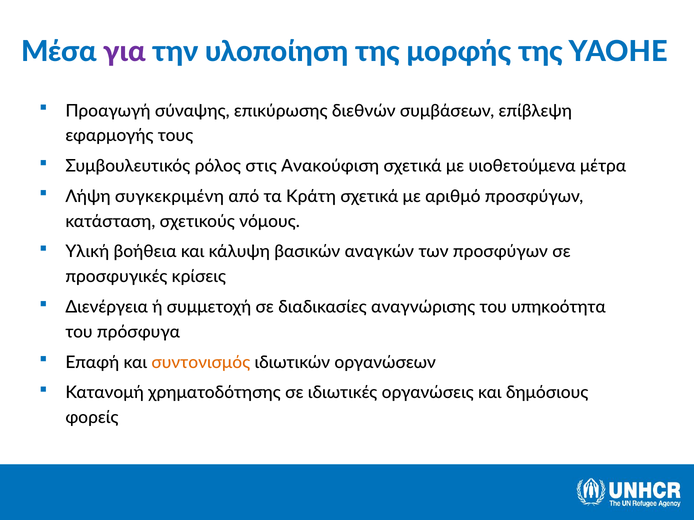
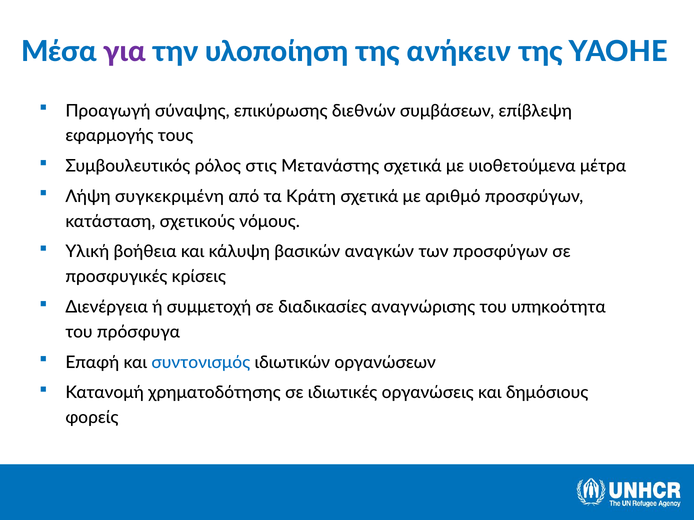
μορφής: μορφής -> ανήκειν (459, 52)
Ανακούφιση: Ανακούφιση -> Μετανάστης (330, 166)
συντονισμός colour: orange -> blue (201, 363)
